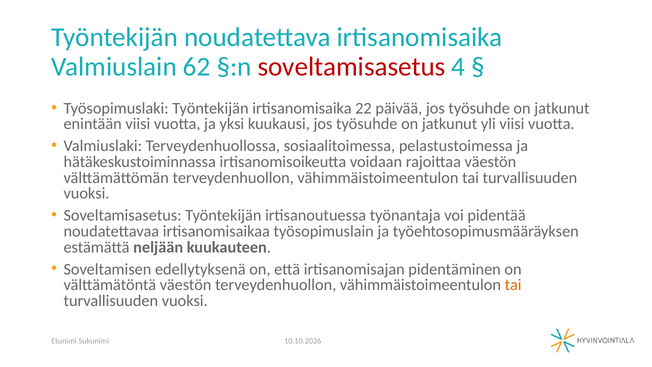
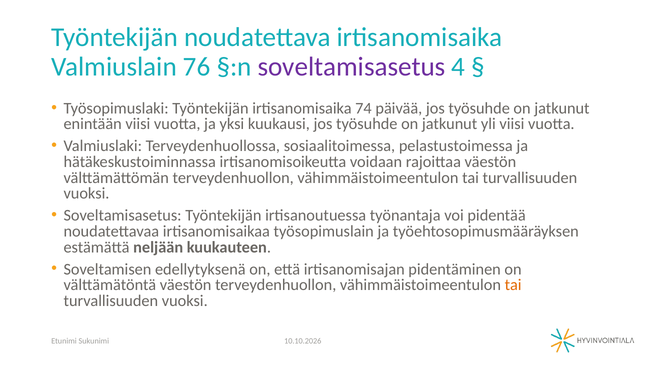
62: 62 -> 76 (197, 67)
soveltamisasetus colour: red -> purple (352, 67)
22: 22 -> 74 (363, 108)
